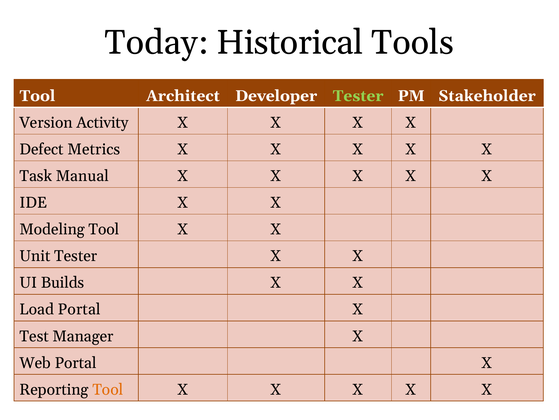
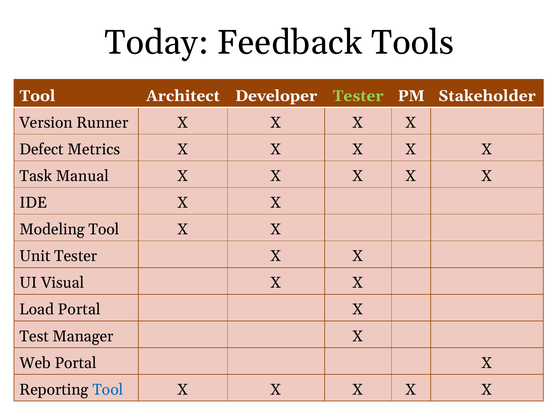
Historical: Historical -> Feedback (290, 42)
Activity: Activity -> Runner (102, 122)
Builds: Builds -> Visual (63, 282)
Tool colour: orange -> blue (108, 389)
